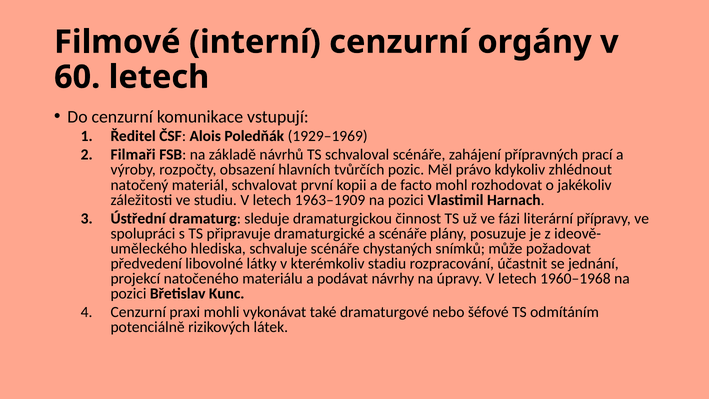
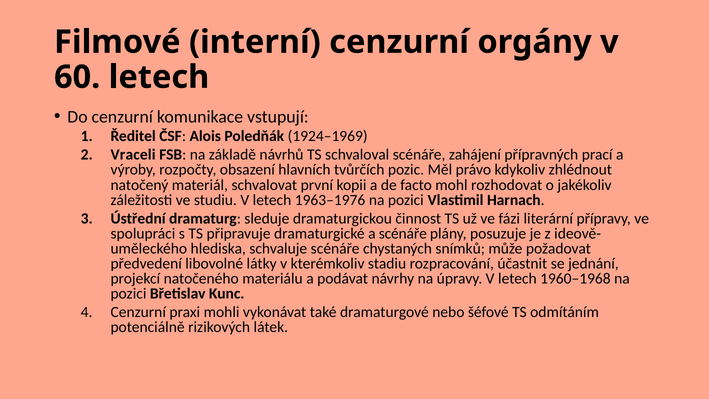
1929–1969: 1929–1969 -> 1924–1969 (328, 136)
Filmaři: Filmaři -> Vraceli (133, 155)
1963–1909: 1963–1909 -> 1963–1976 (330, 200)
